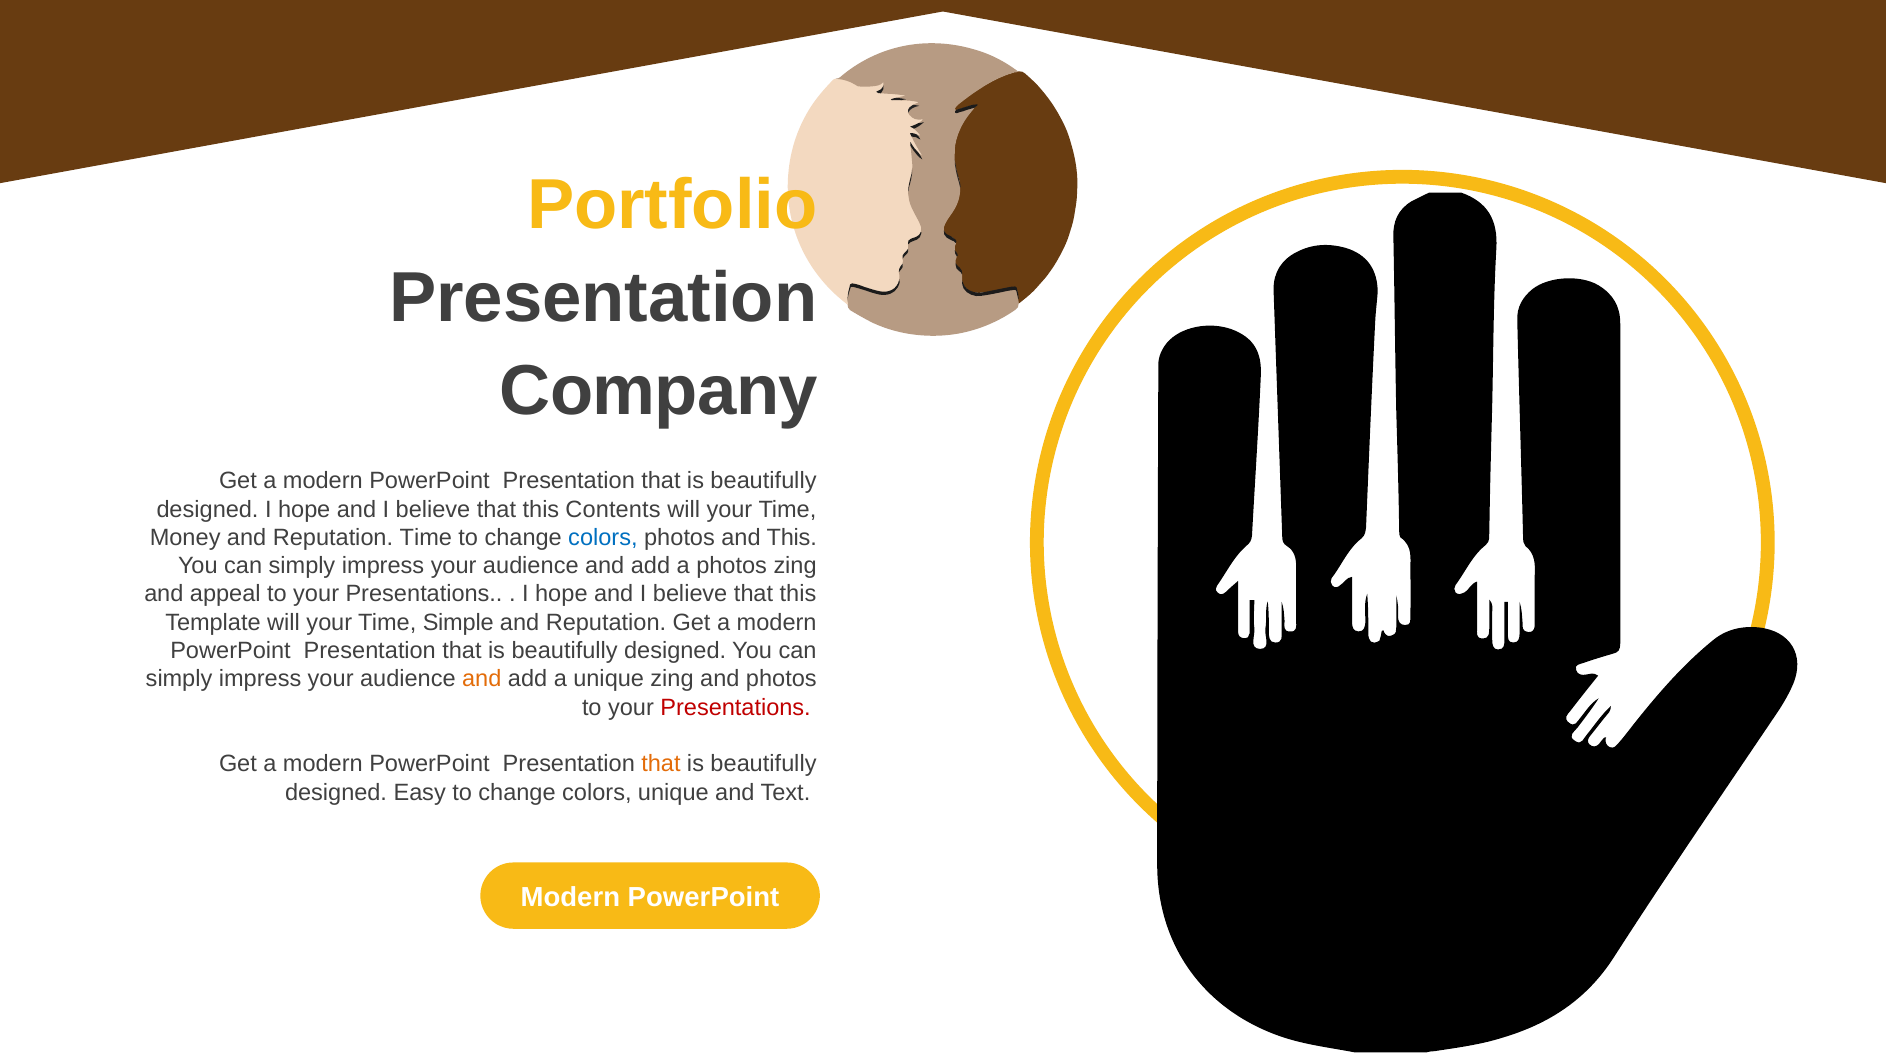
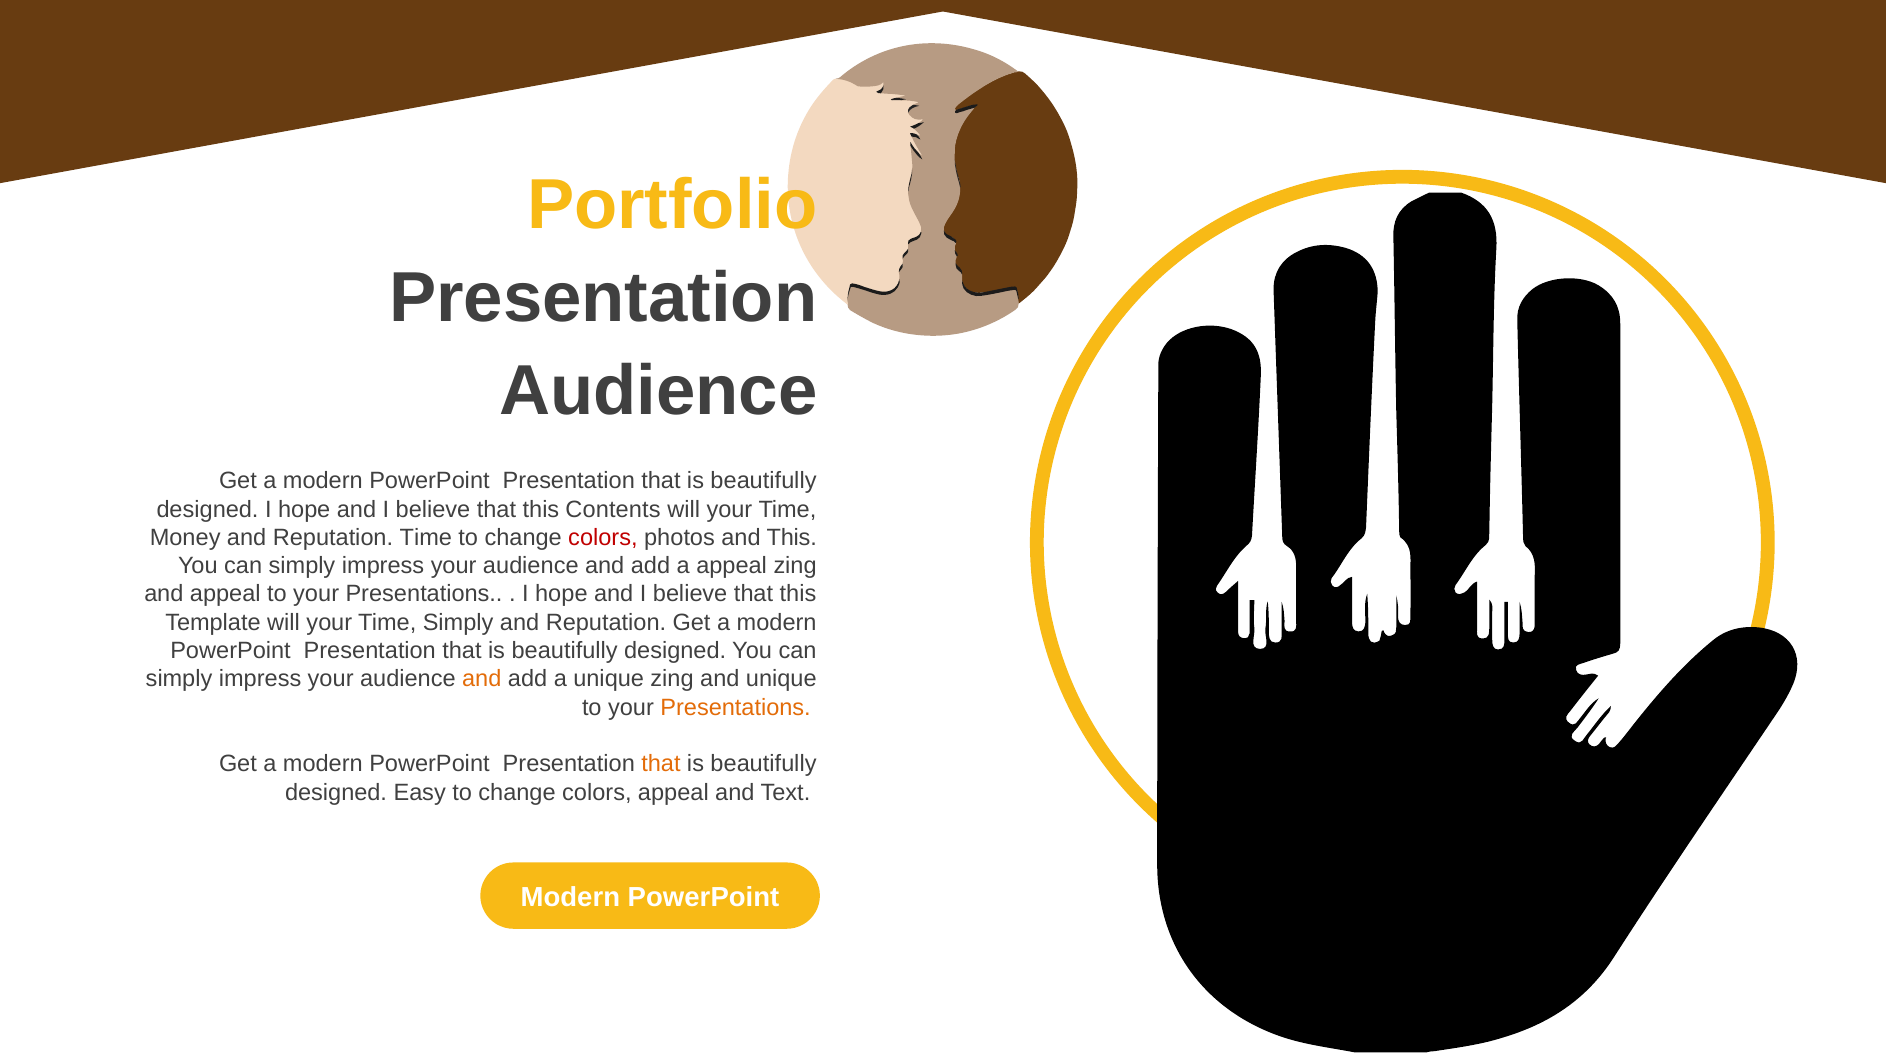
Company: Company -> Audience (659, 392)
colors colour: blue -> red (603, 538)
a photos: photos -> appeal (732, 566)
Time Simple: Simple -> Simply (458, 622)
and photos: photos -> unique (781, 679)
Presentations colour: red -> orange (736, 707)
colors unique: unique -> appeal (673, 792)
